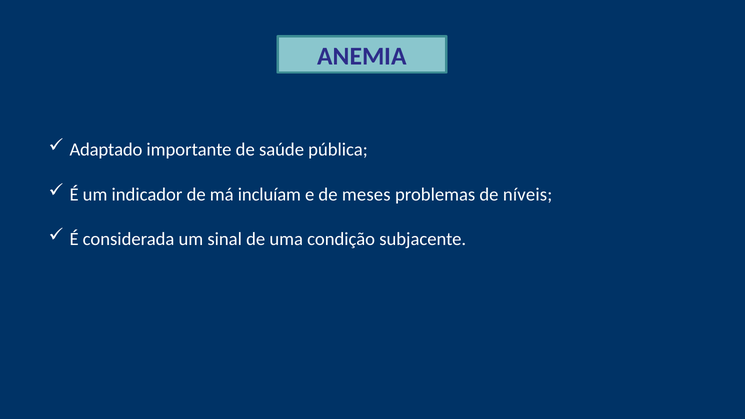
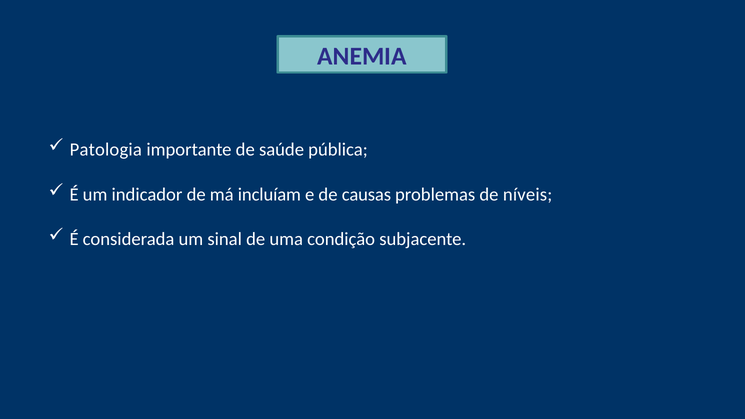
Adaptado: Adaptado -> Patologia (106, 150)
meses: meses -> causas (366, 194)
